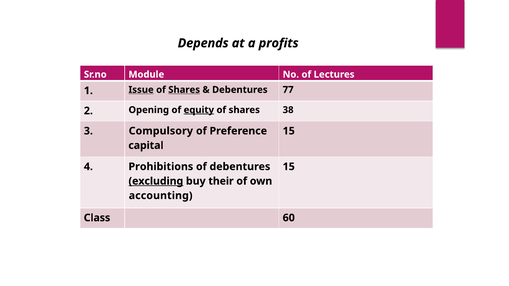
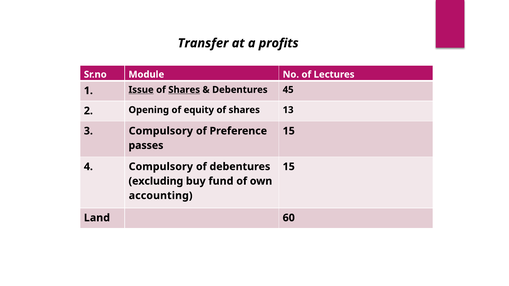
Depends: Depends -> Transfer (203, 43)
77: 77 -> 45 (288, 90)
equity underline: present -> none (199, 110)
38: 38 -> 13 (288, 110)
capital: capital -> passes (146, 146)
4 Prohibitions: Prohibitions -> Compulsory (161, 167)
excluding underline: present -> none (156, 181)
their: their -> fund (221, 181)
Class: Class -> Land (97, 218)
